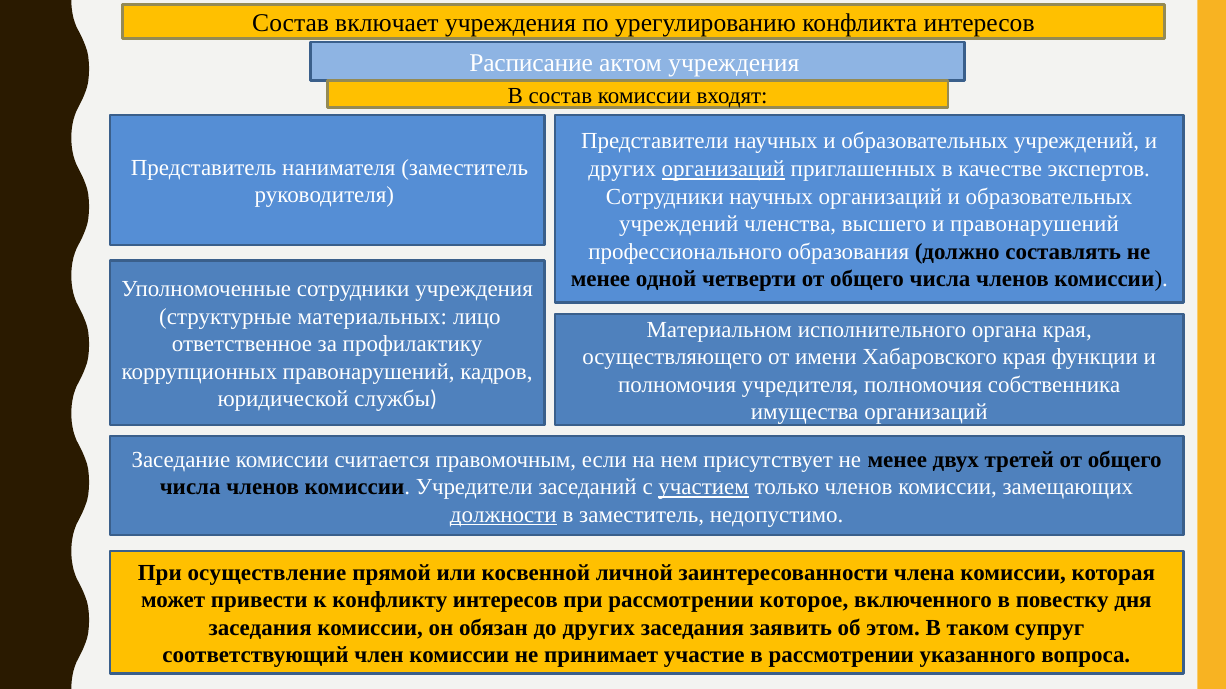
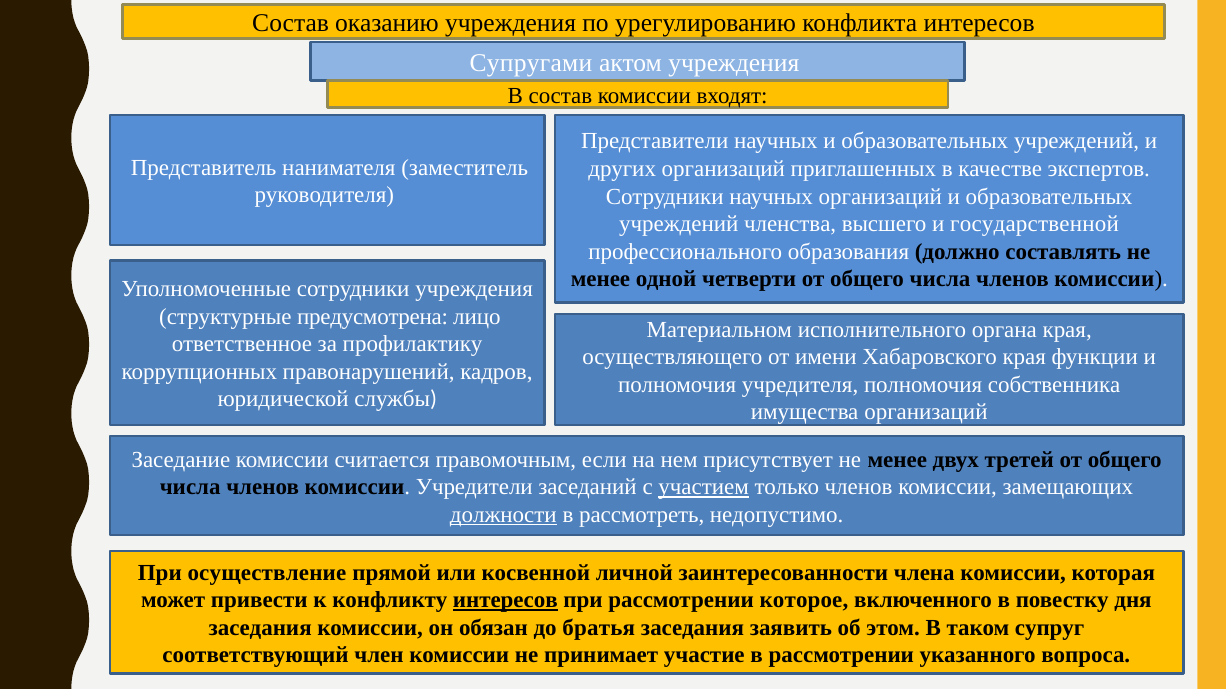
включает: включает -> оказанию (387, 23)
Расписание: Расписание -> Супругами (531, 63)
организаций underline: present -> none (723, 169)
и правонарушений: правонарушений -> государственной (1035, 224)
материальных: материальных -> предусмотрена (373, 317)
в заместитель: заместитель -> рассмотреть (642, 515)
интересов underline: none -> present (505, 601)
до других: других -> братья (599, 628)
